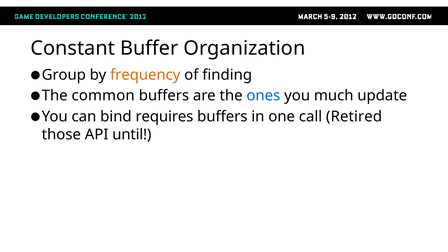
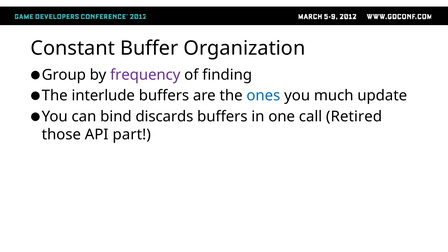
frequency colour: orange -> purple (145, 75)
common: common -> interlude (103, 96)
requires: requires -> discards (164, 117)
until: until -> part (132, 134)
